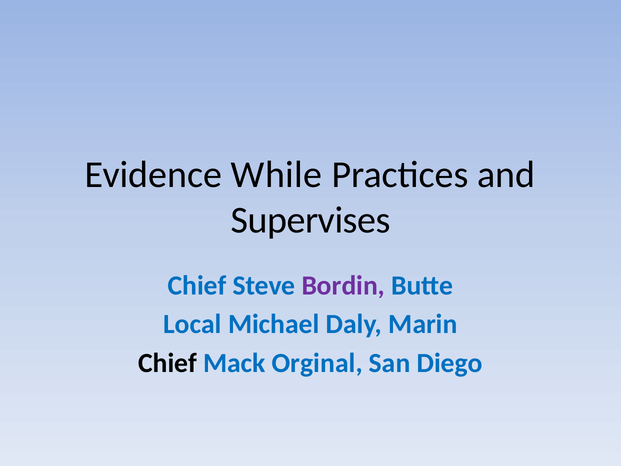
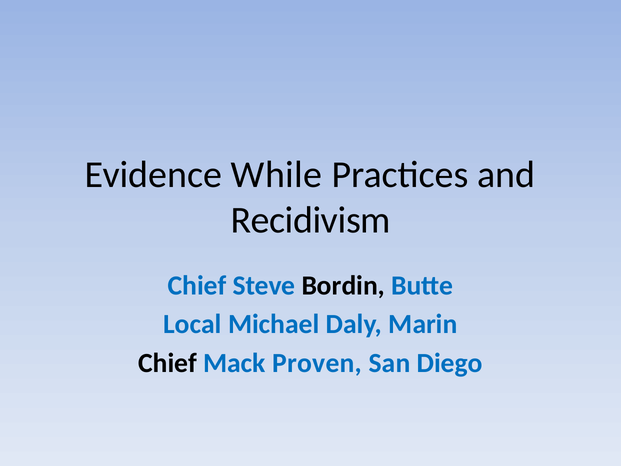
Supervises: Supervises -> Recidivism (311, 220)
Bordin colour: purple -> black (343, 286)
Orginal: Orginal -> Proven (317, 363)
